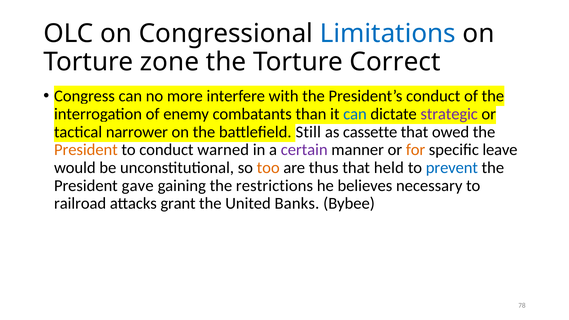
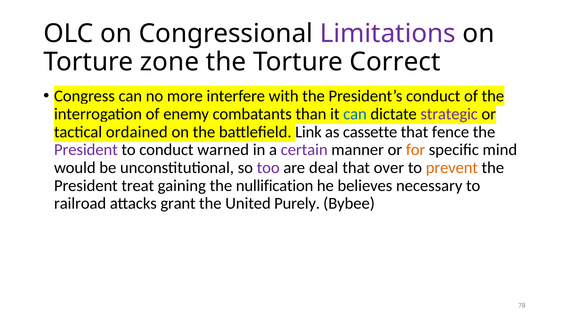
Limitations colour: blue -> purple (388, 34)
narrower: narrower -> ordained (137, 132)
Still: Still -> Link (308, 132)
owed: owed -> fence (451, 132)
President colour: orange -> purple (86, 150)
leave: leave -> mind (500, 150)
too colour: orange -> purple (268, 168)
thus: thus -> deal (324, 168)
held: held -> over (389, 168)
prevent colour: blue -> orange (452, 168)
gave: gave -> treat (138, 186)
restrictions: restrictions -> nullification (275, 186)
Banks: Banks -> Purely (297, 204)
